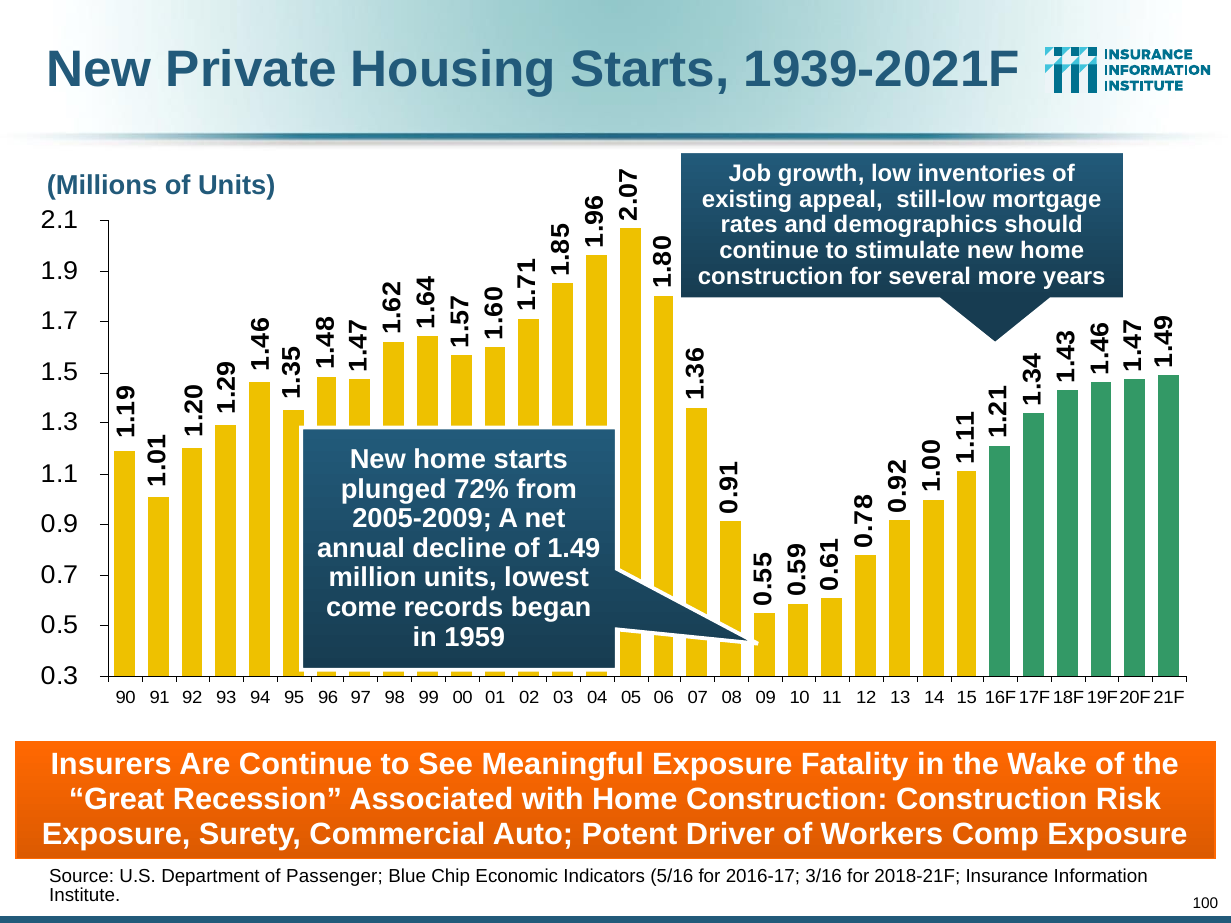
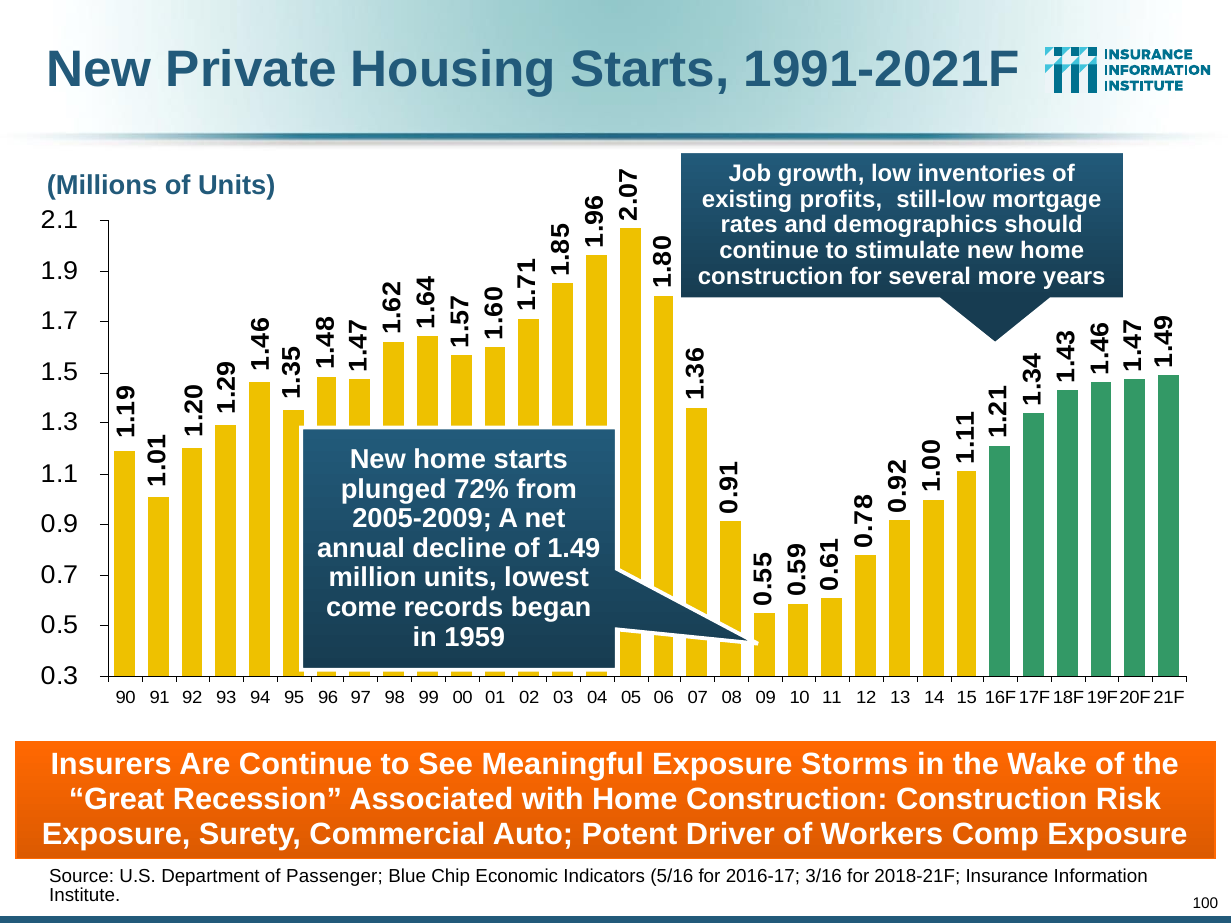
1939-2021F: 1939-2021F -> 1991-2021F (882, 70)
appeal: appeal -> profits (841, 199)
Fatality: Fatality -> Storms (855, 764)
